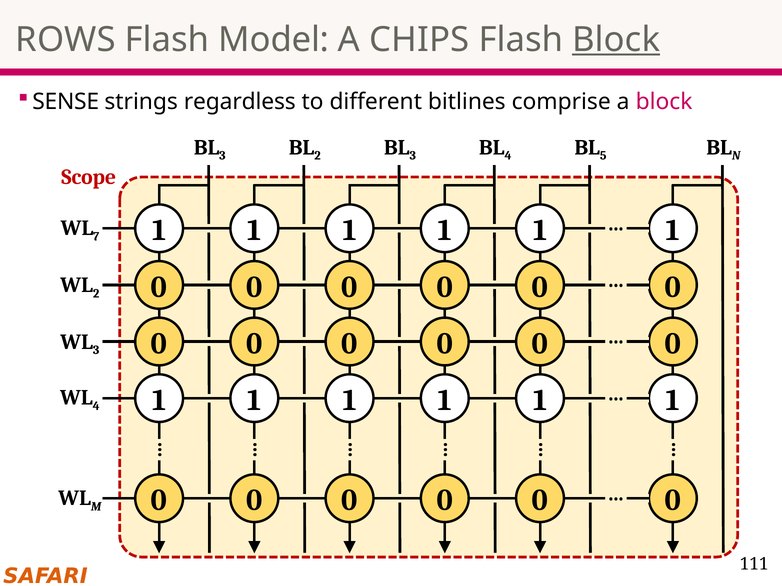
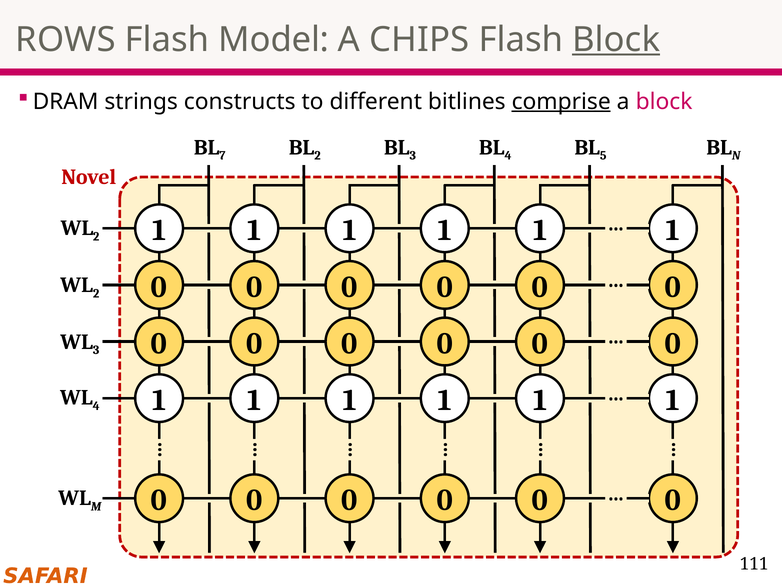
SENSE: SENSE -> DRAM (66, 102)
regardless: regardless -> constructs (240, 102)
comprise underline: none -> present (561, 102)
3: 3 -> 7 (222, 156)
Scope: Scope -> Novel (89, 177)
7: 7 -> 2 (96, 237)
